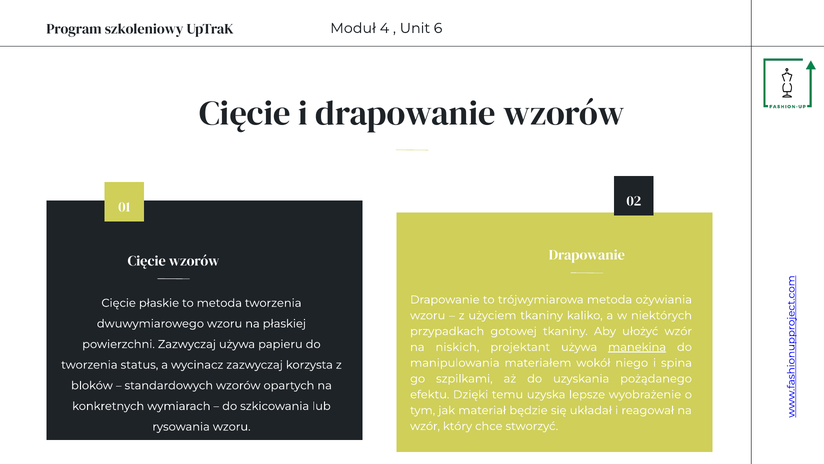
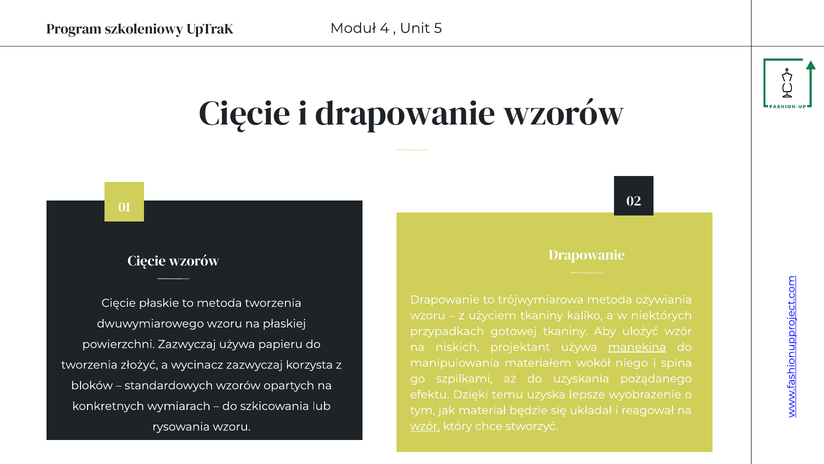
6: 6 -> 5 (438, 28)
status: status -> złożyć (139, 365)
wzór underline: none -> present (425, 426)
